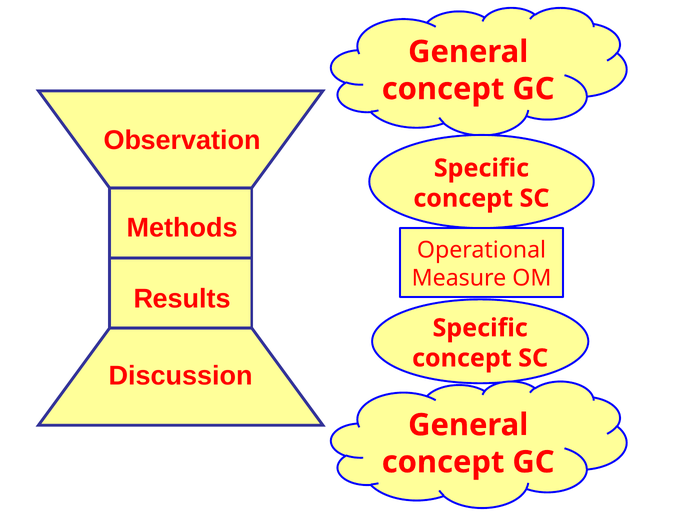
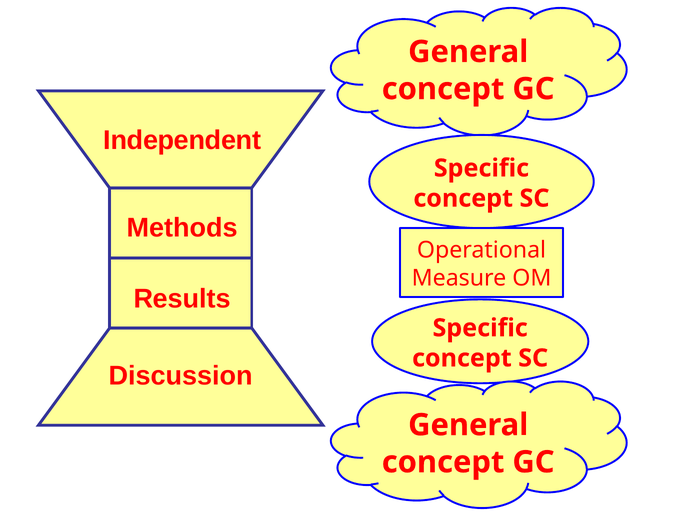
Observation: Observation -> Independent (182, 140)
